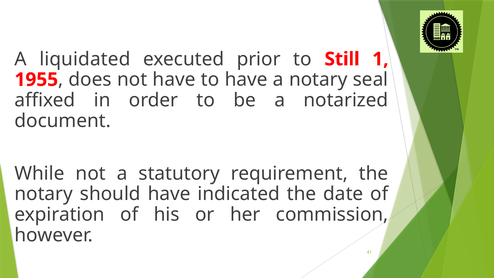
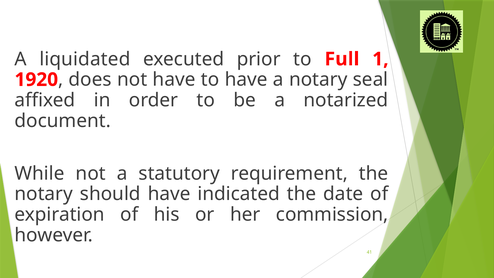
Still: Still -> Full (342, 59)
1955: 1955 -> 1920 (36, 80)
